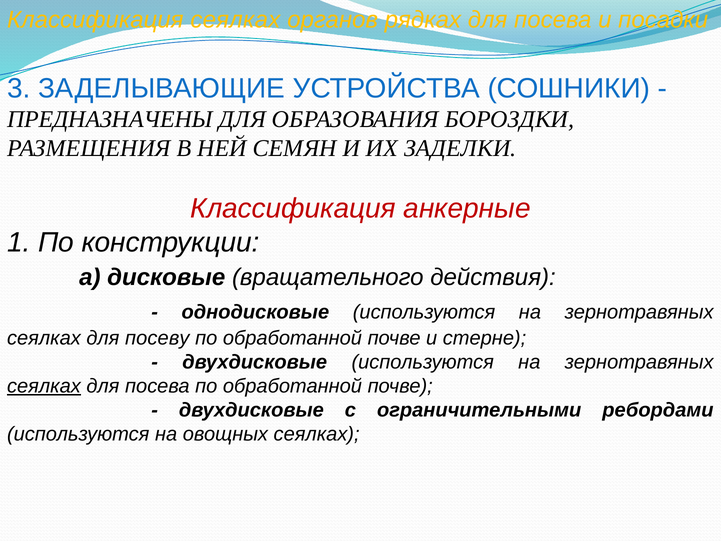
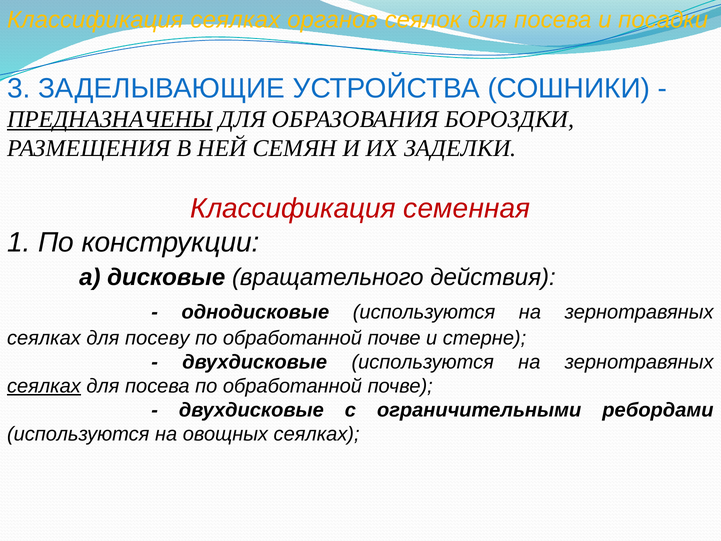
рядках: рядках -> сеялок (423, 20)
ПРЕДНАЗНАЧЕНЫ underline: none -> present (110, 119)
анкерные: анкерные -> семенная (467, 208)
